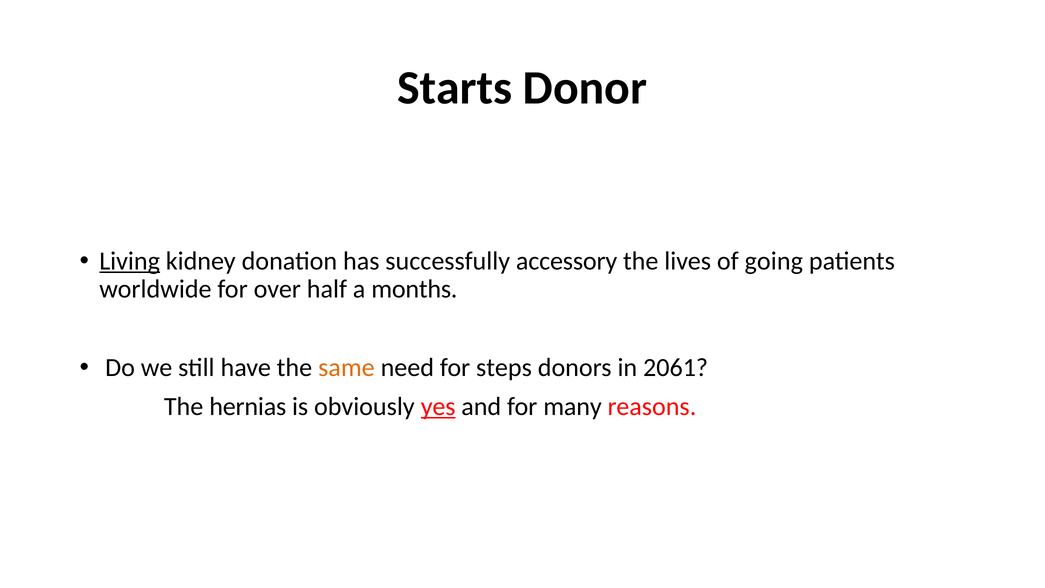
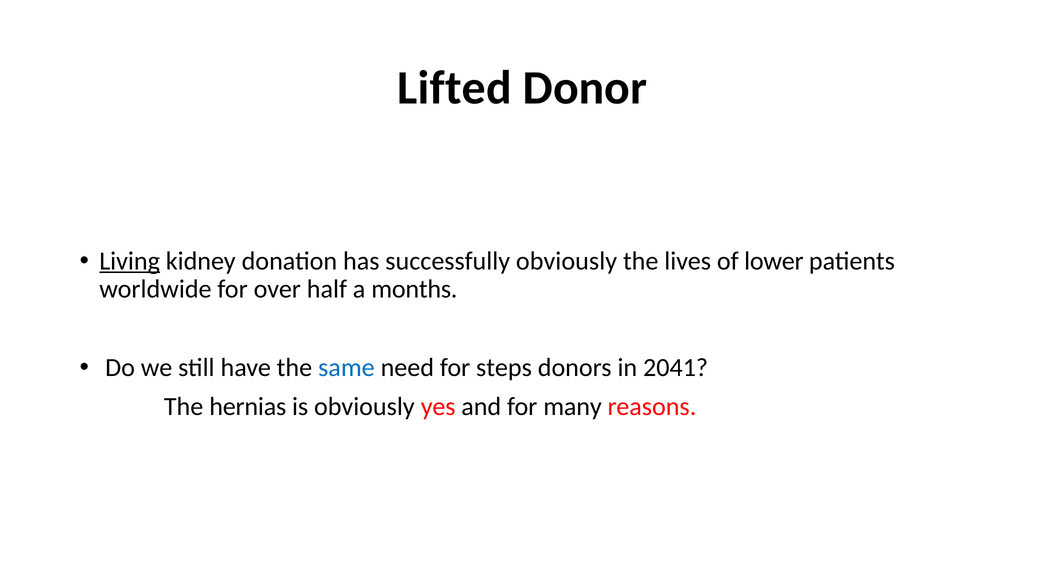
Starts: Starts -> Lifted (455, 88)
successfully accessory: accessory -> obviously (567, 261)
going: going -> lower (774, 261)
same colour: orange -> blue (346, 367)
2061: 2061 -> 2041 (676, 367)
yes underline: present -> none (438, 406)
